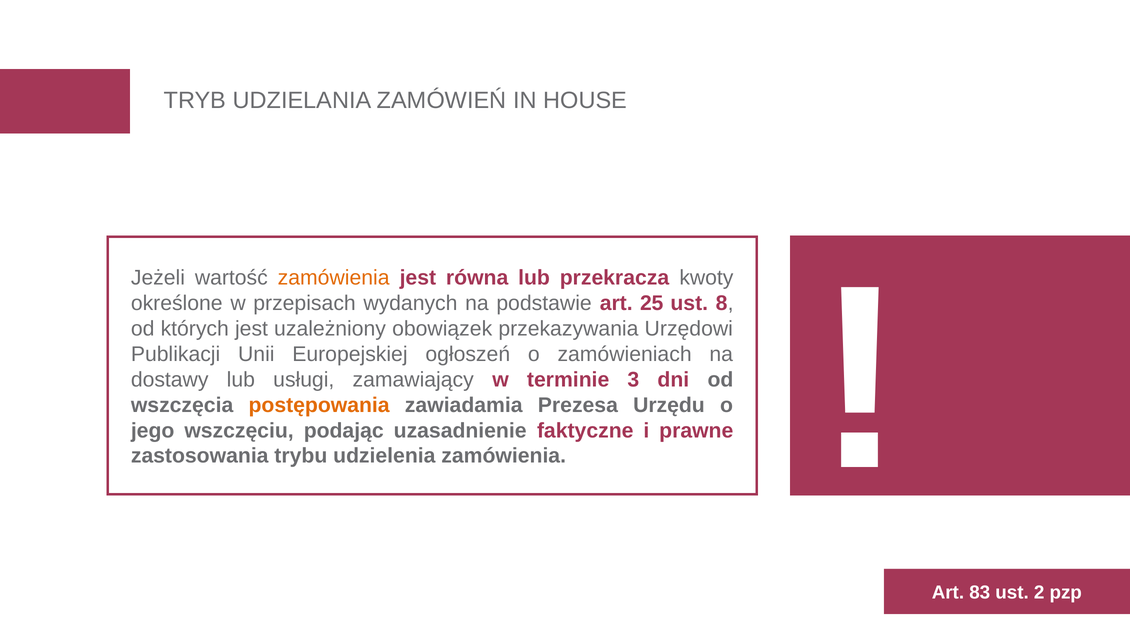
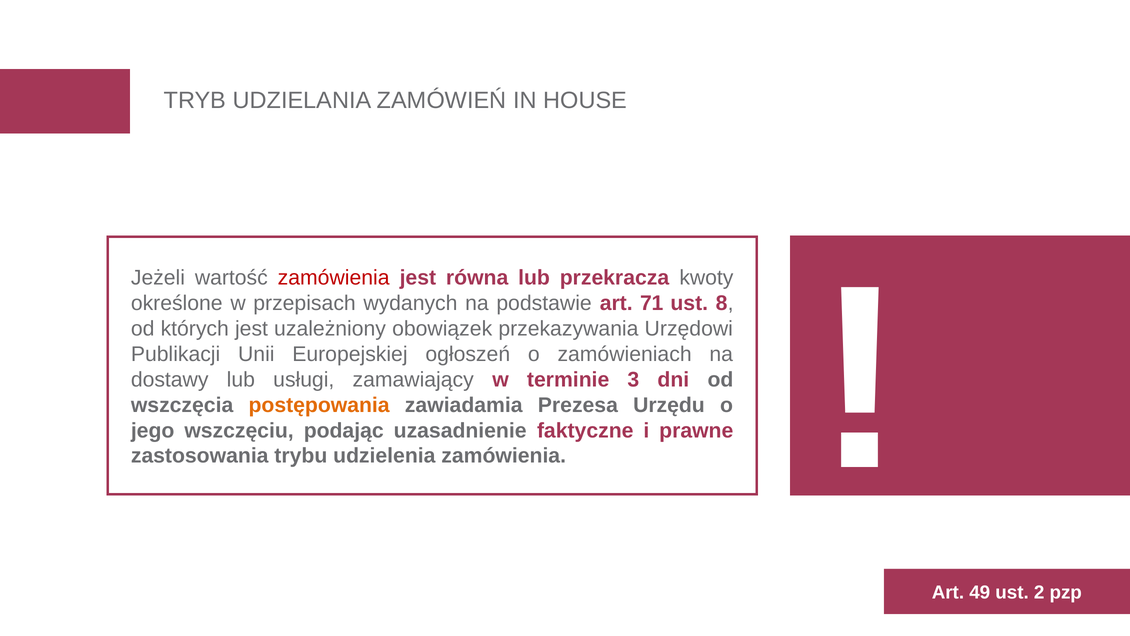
zamówienia colour: orange -> red (334, 278)
25: 25 -> 71 (652, 303)
83: 83 -> 49 (980, 592)
